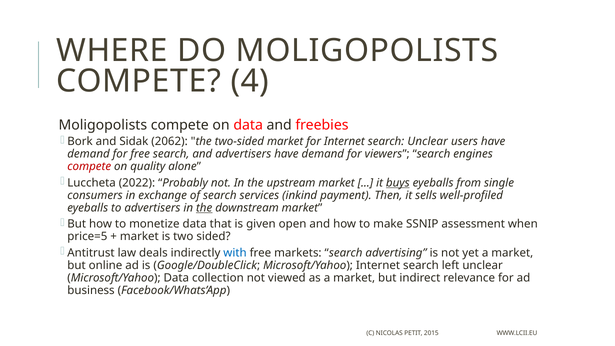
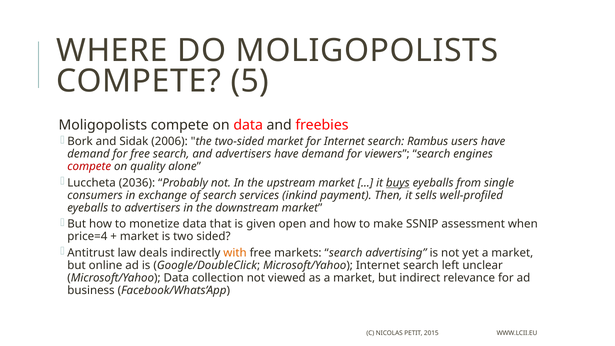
4: 4 -> 5 (250, 81)
2062: 2062 -> 2006 (170, 142)
search Unclear: Unclear -> Rambus (428, 142)
2022: 2022 -> 2036 (137, 183)
the underline: present -> none (204, 208)
price=5: price=5 -> price=4 (87, 236)
with colour: blue -> orange (235, 253)
